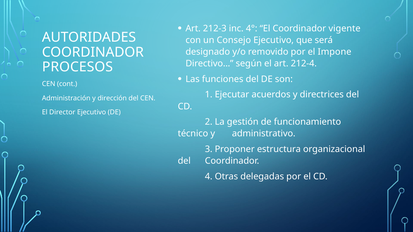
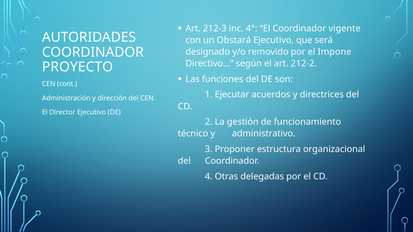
Consejo: Consejo -> Obstará (234, 40)
212-4: 212-4 -> 212-2 (304, 64)
PROCESOS: PROCESOS -> PROYECTO (77, 67)
